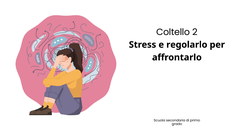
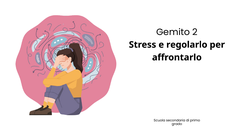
Coltello: Coltello -> Gemito (173, 32)
